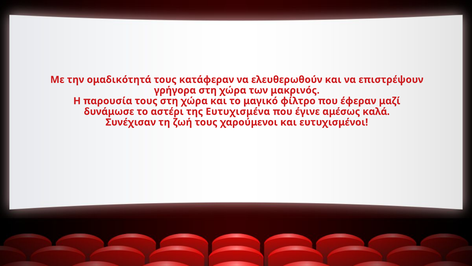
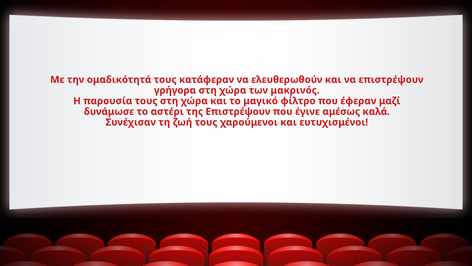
της Ευτυχισμένα: Ευτυχισμένα -> Επιστρέψουν (238, 111)
